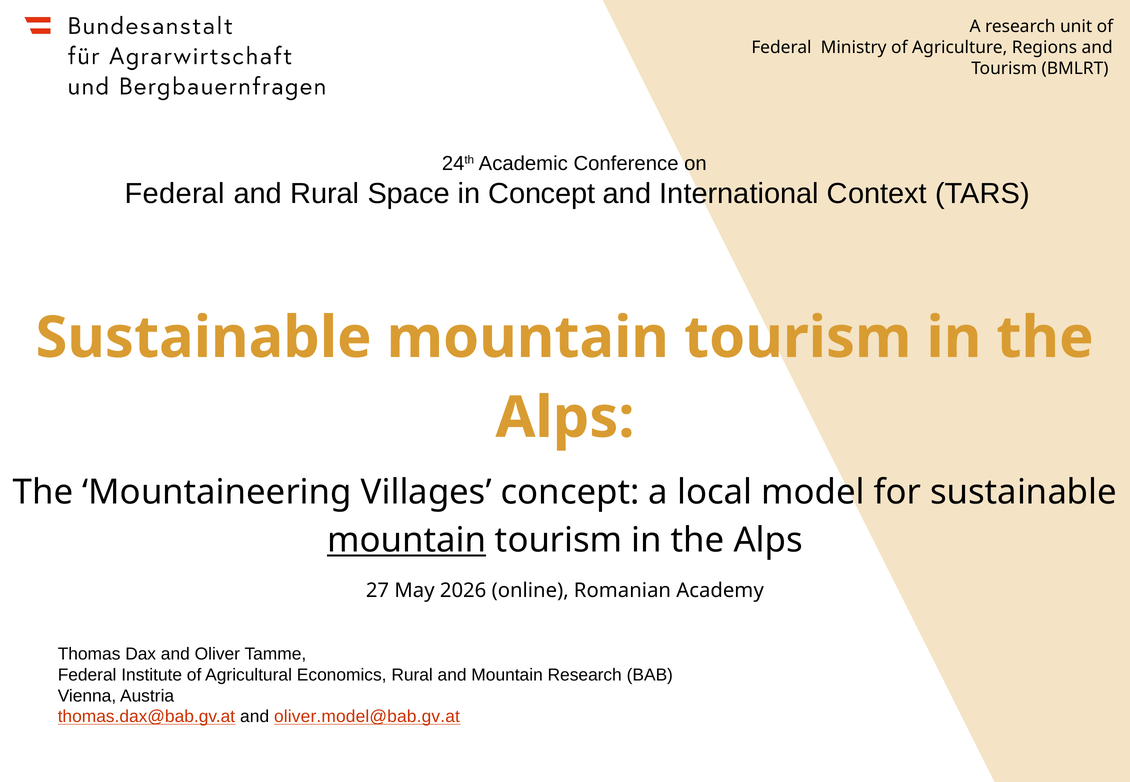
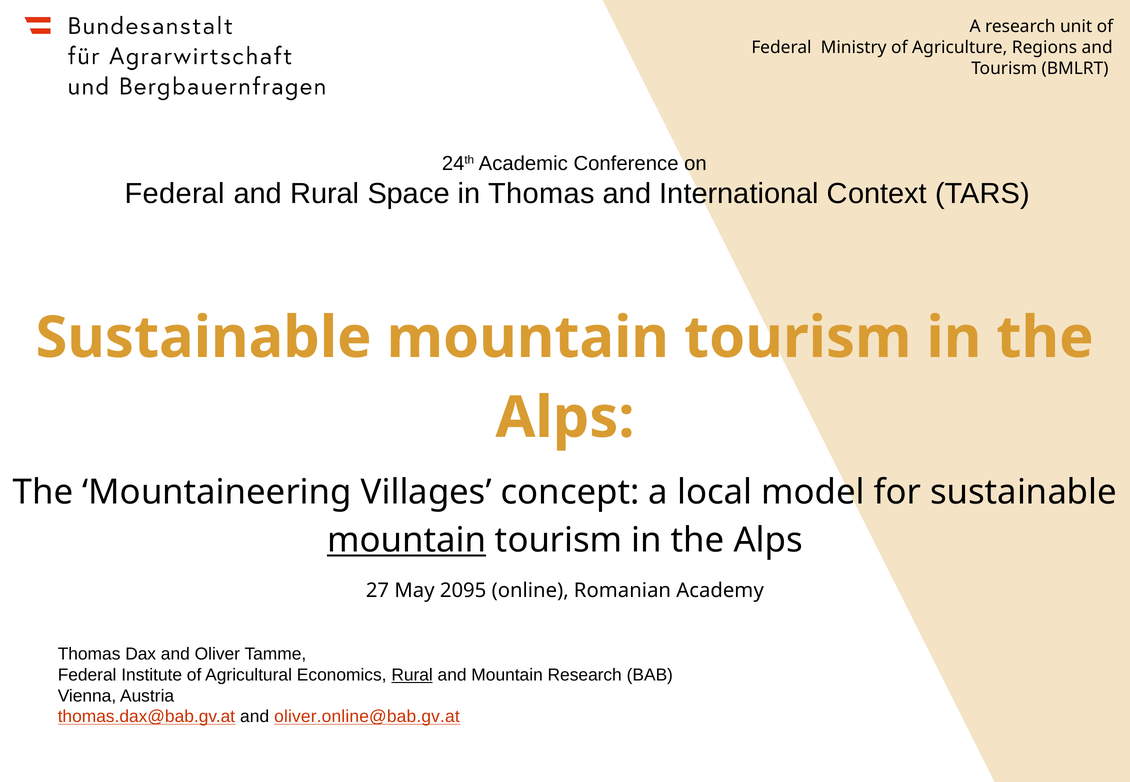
in Concept: Concept -> Thomas (541, 194)
2026: 2026 -> 2095 (463, 591)
Rural underline: none -> present (412, 675)
oliver.model@bab.gv.at: oliver.model@bab.gv.at -> oliver.online@bab.gv.at (367, 717)
